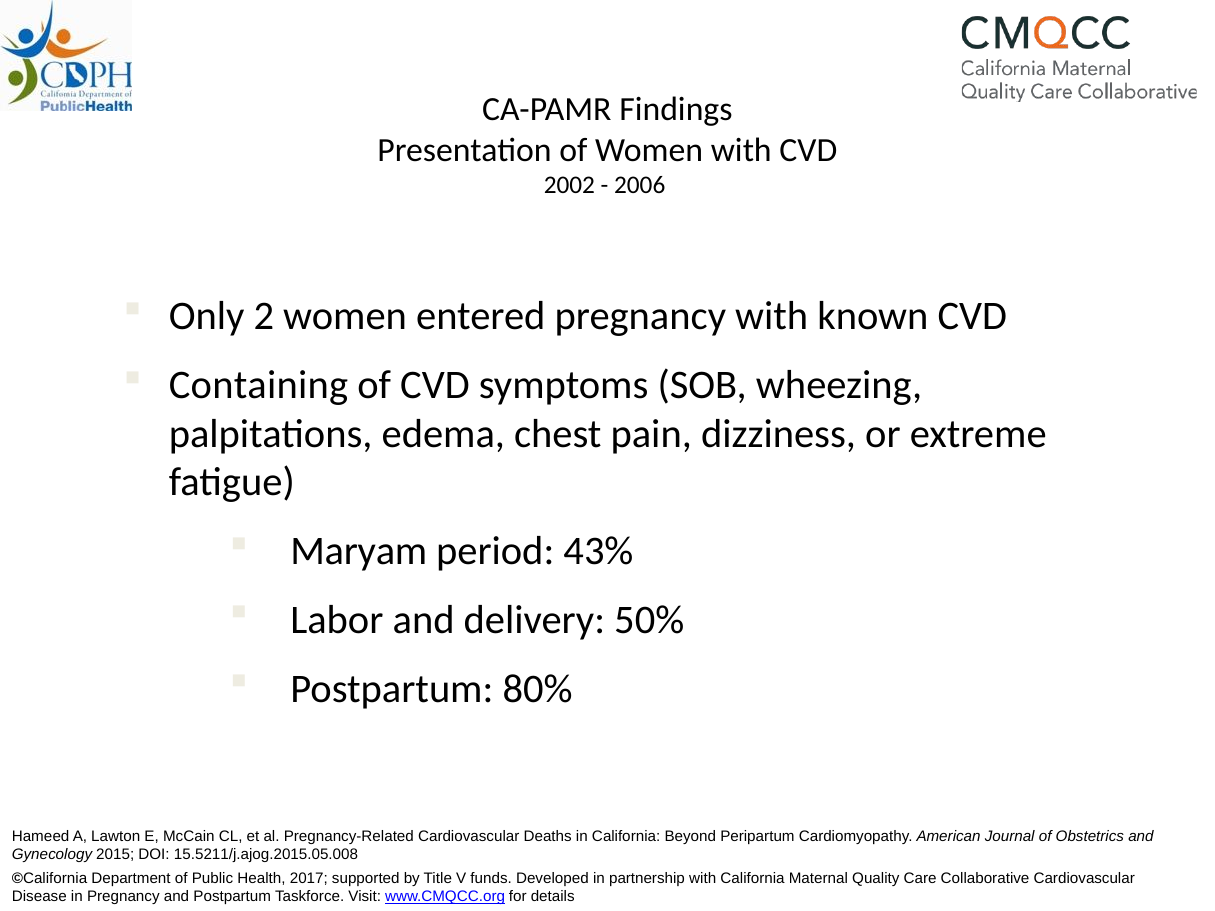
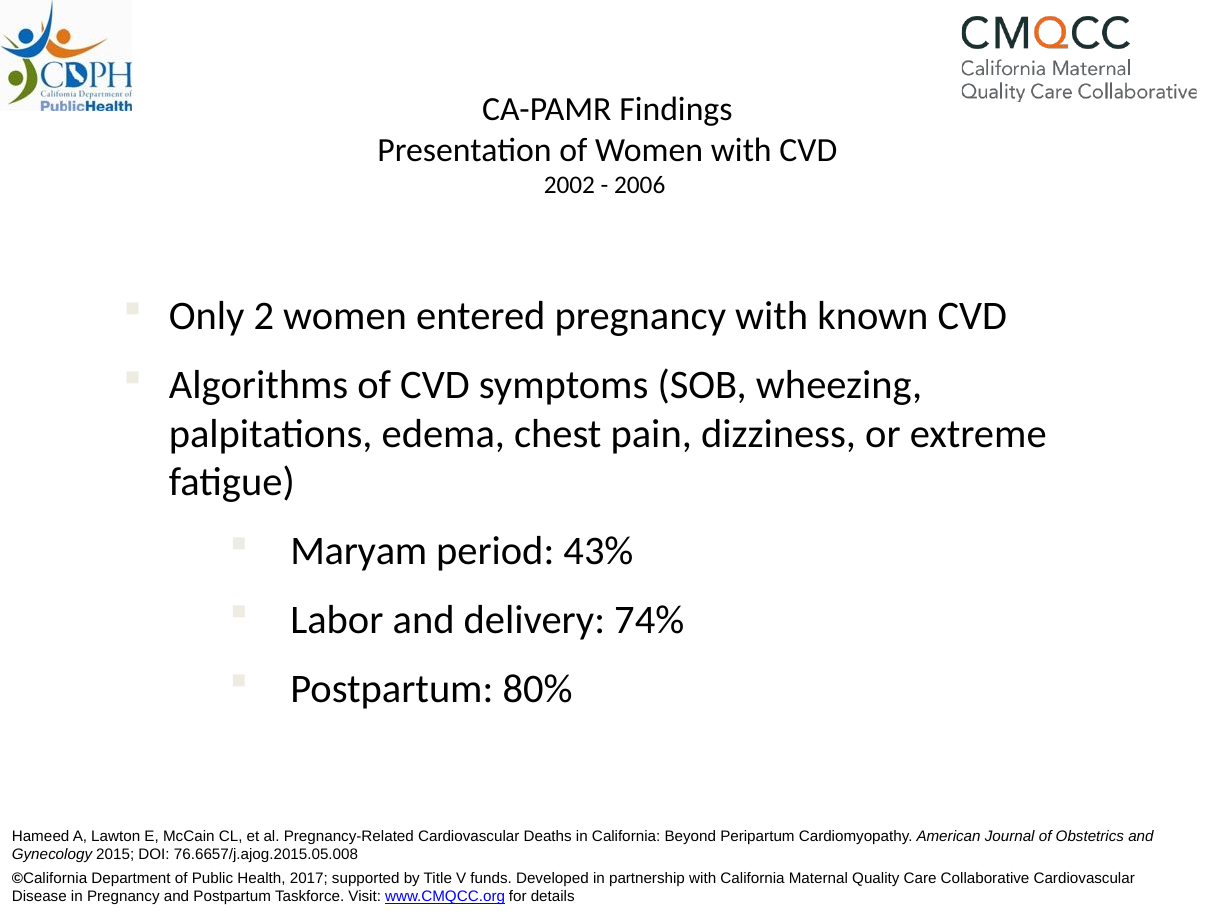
Containing: Containing -> Algorithms (259, 385)
50%: 50% -> 74% (649, 620)
15.5211/j.ajog.2015.05.008: 15.5211/j.ajog.2015.05.008 -> 76.6657/j.ajog.2015.05.008 (266, 855)
